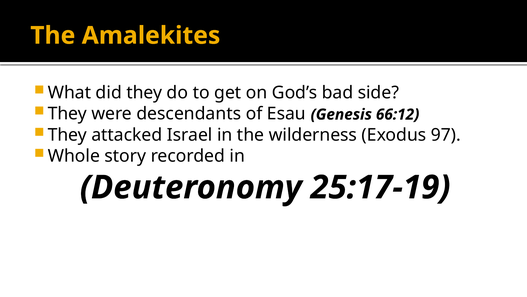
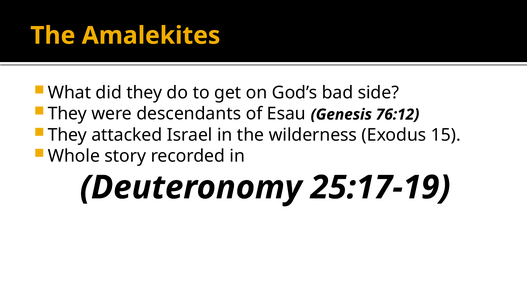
66:12: 66:12 -> 76:12 (398, 114)
97: 97 -> 15 (446, 135)
